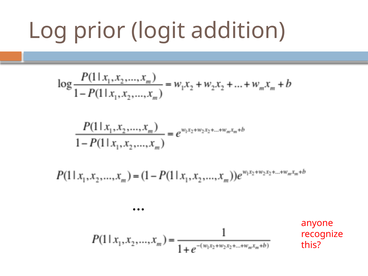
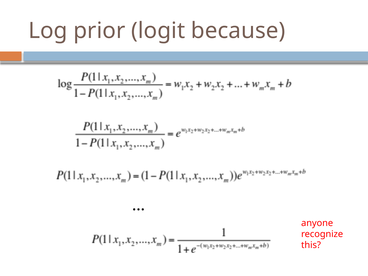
addition: addition -> because (238, 31)
